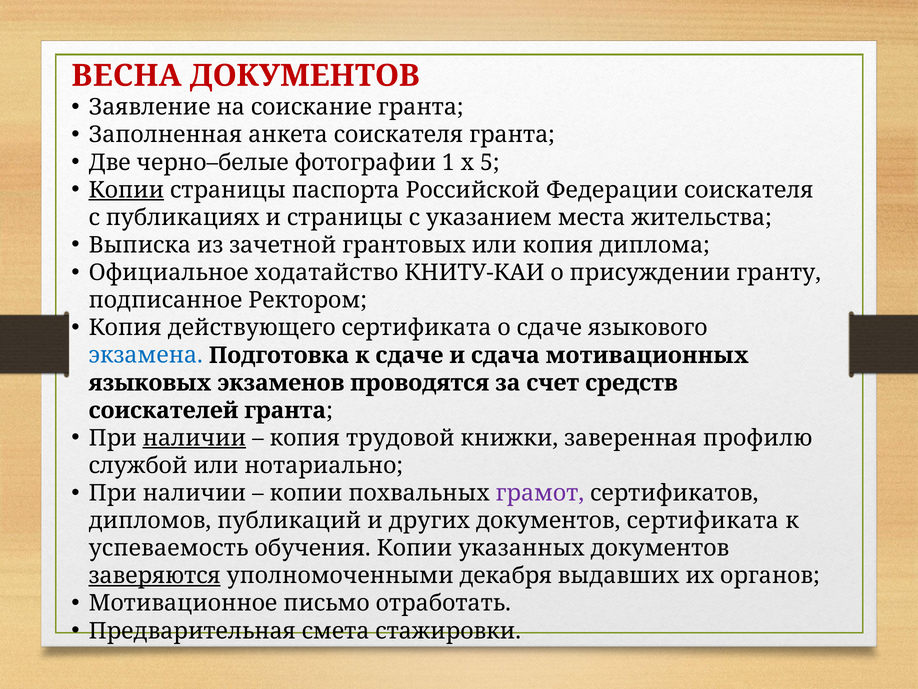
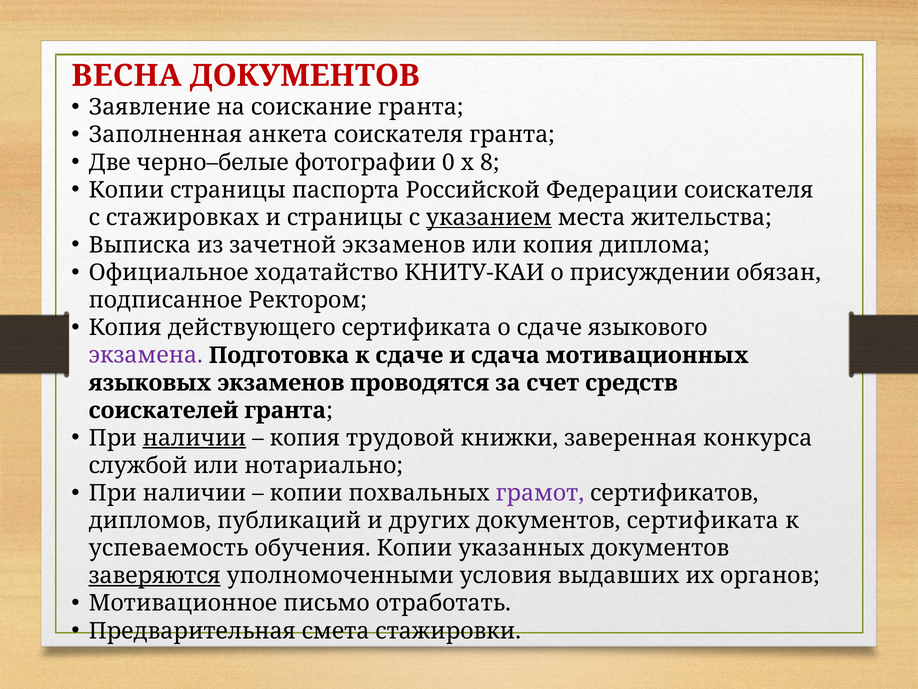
1: 1 -> 0 (448, 162)
5: 5 -> 8 (490, 162)
Копии underline: present -> none (126, 190)
публикациях: публикациях -> стажировках (183, 217)
указанием underline: none -> present (489, 217)
зачетной грантовых: грантовых -> экзаменов (404, 245)
гранту: гранту -> обязан (779, 272)
экзамена colour: blue -> purple (146, 355)
профилю: профилю -> конкурса (758, 438)
декабря: декабря -> условия (506, 575)
